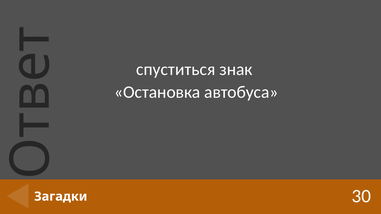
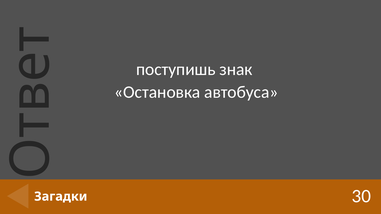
спуститься: спуститься -> поступишь (176, 69)
